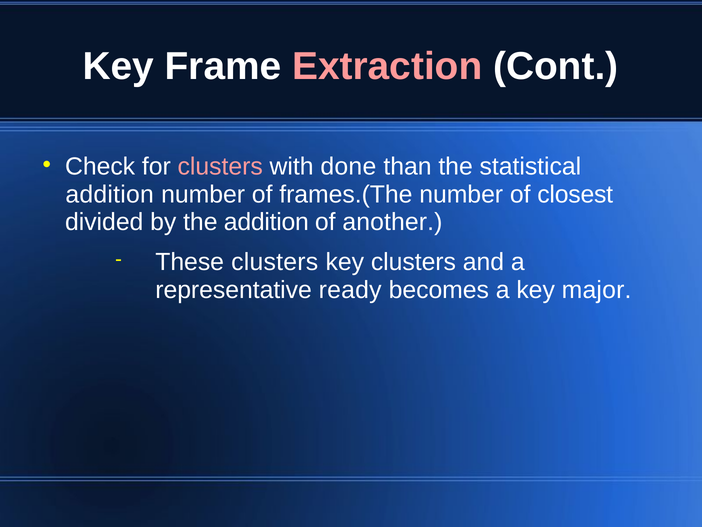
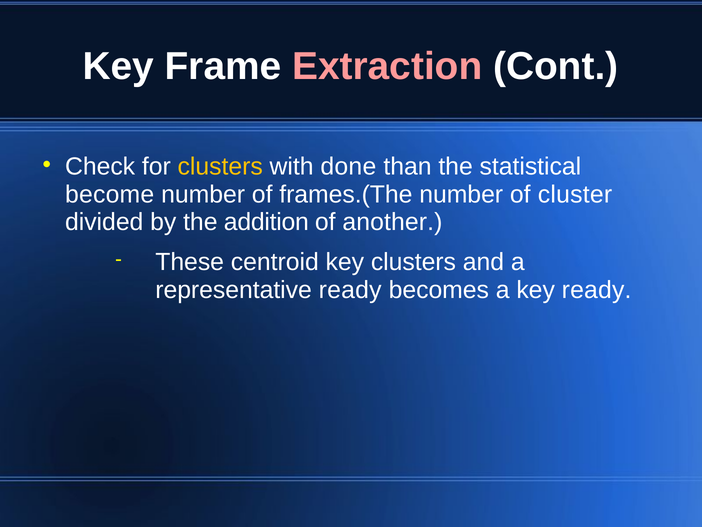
clusters colour: pink -> yellow (220, 166)
addition: addition -> become (110, 194)
closest: closest -> cluster (575, 194)
These clusters: clusters -> centroid (275, 262)
key major: major -> ready (597, 290)
